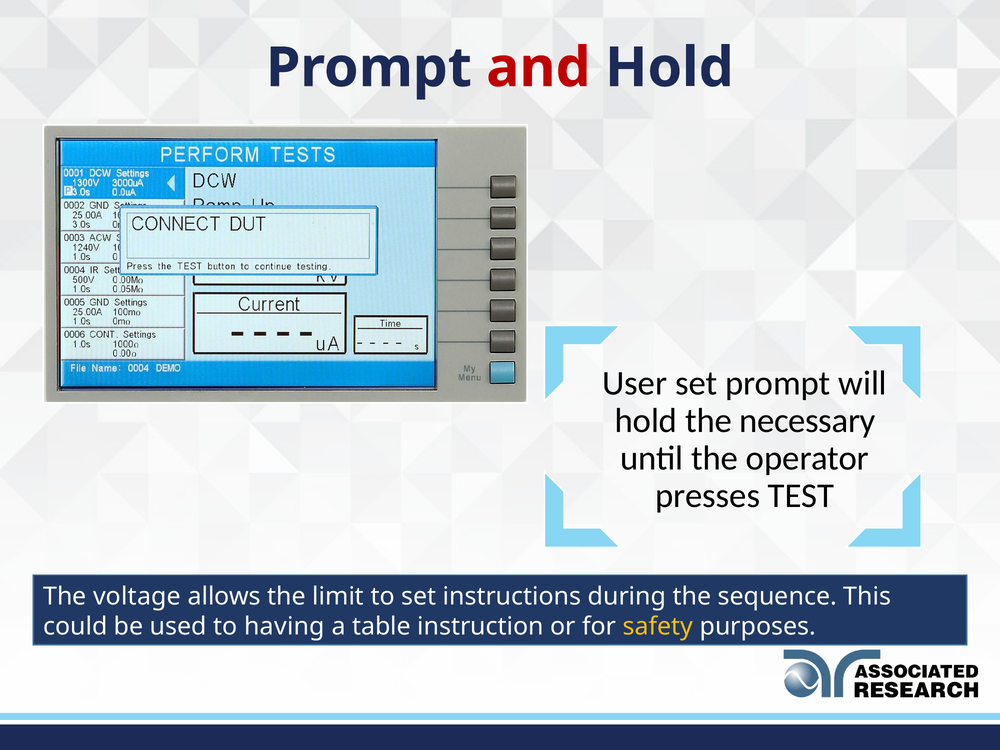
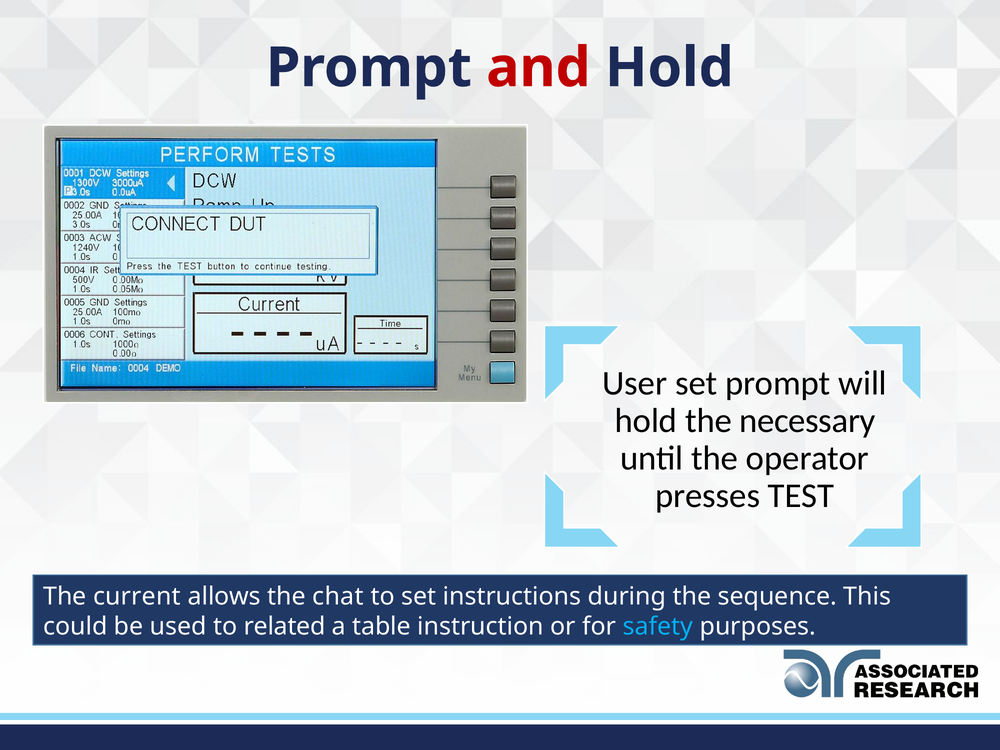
voltage: voltage -> current (137, 597)
limit: limit -> chat (338, 597)
having: having -> related (285, 627)
safety colour: yellow -> light blue (658, 627)
